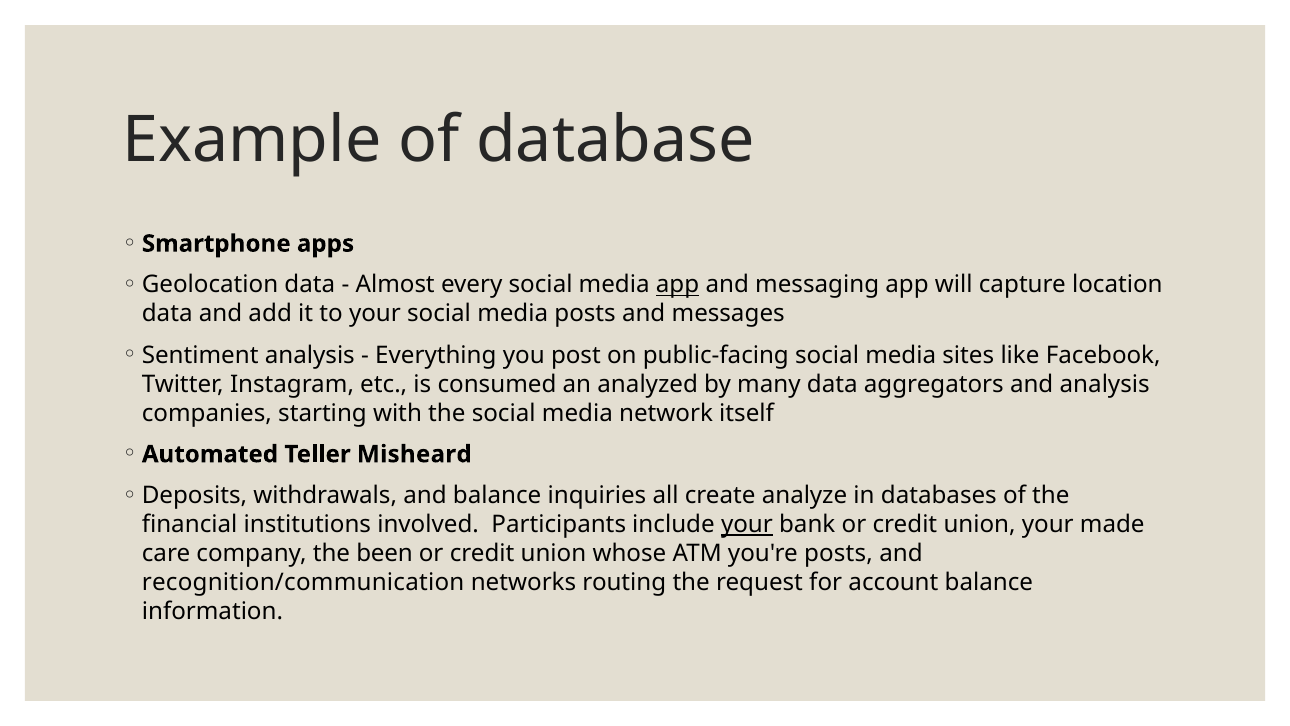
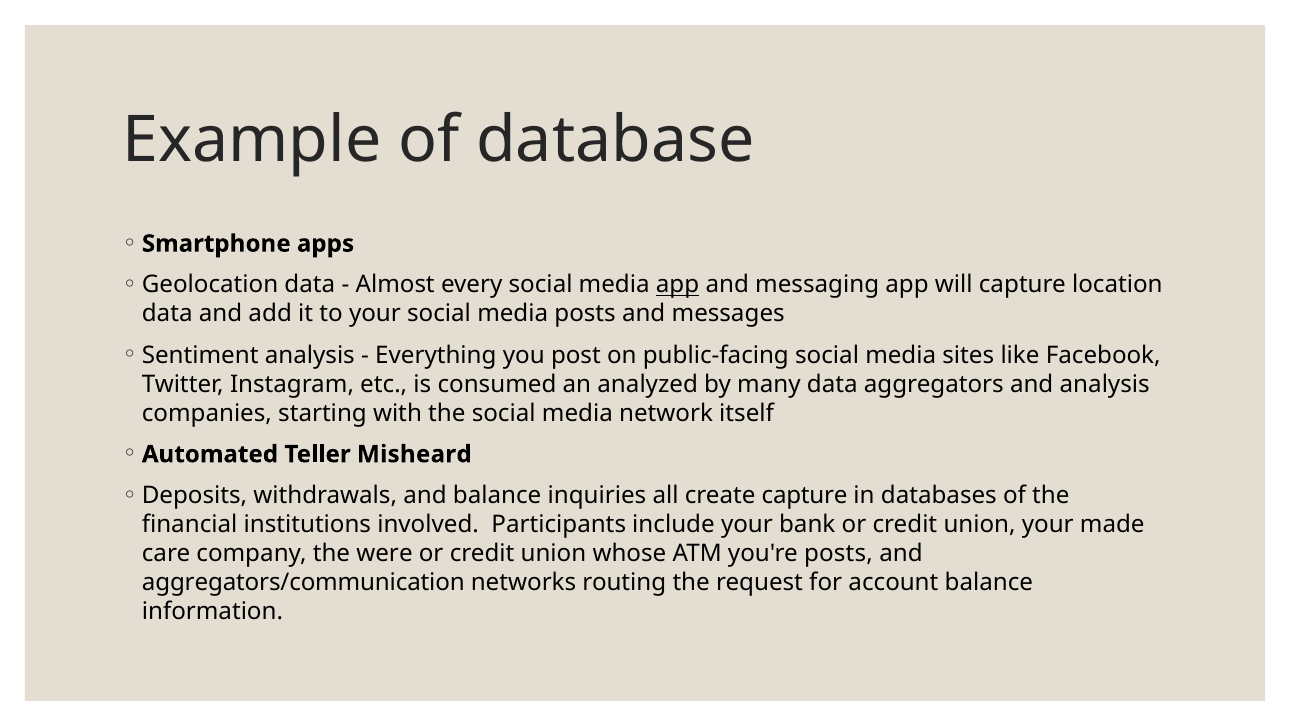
create analyze: analyze -> capture (805, 495)
your underline: present -> none (747, 524)
been: been -> were (384, 553)
recognition/communication: recognition/communication -> aggregators/communication (303, 582)
